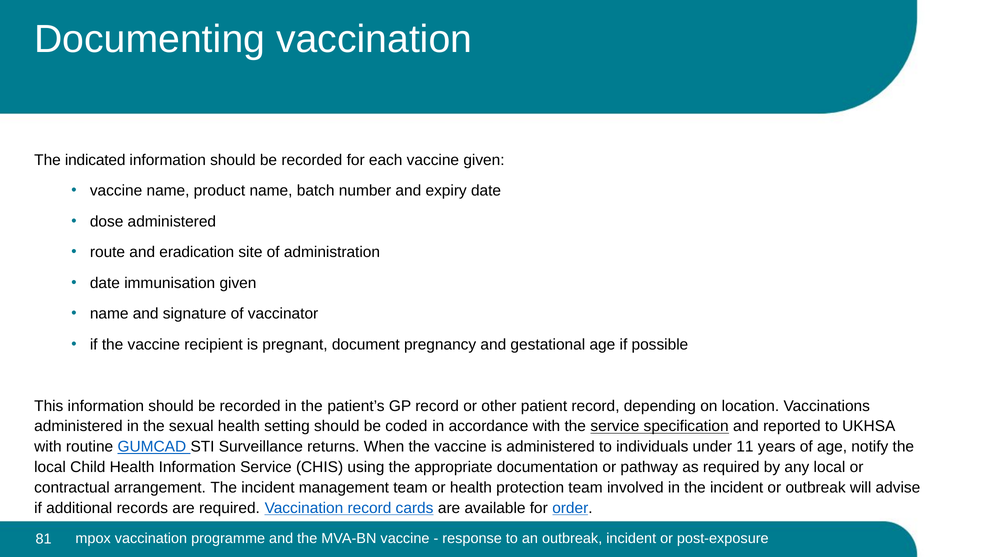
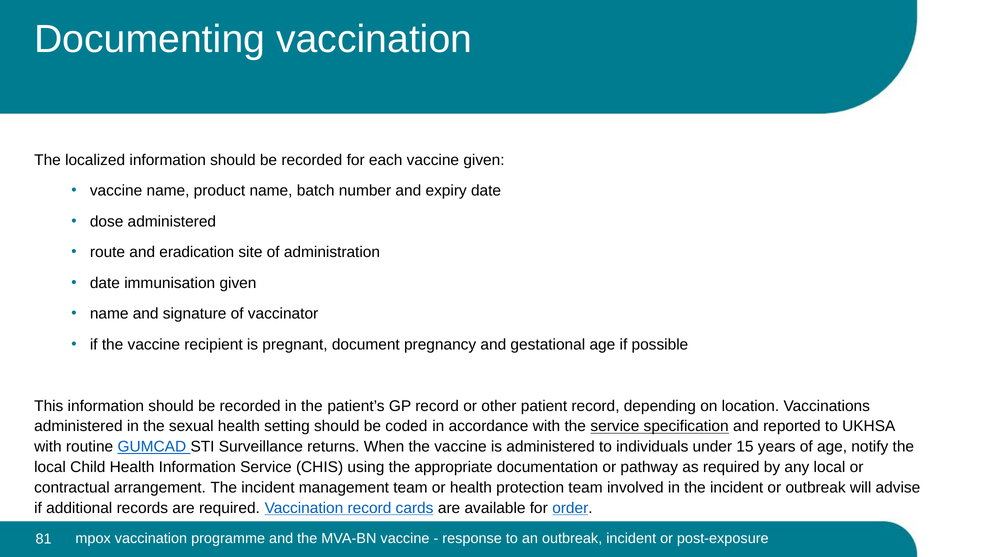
indicated: indicated -> localized (95, 160)
11: 11 -> 15 (745, 447)
